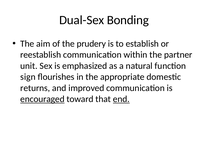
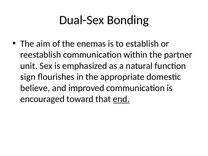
prudery: prudery -> enemas (91, 44)
returns: returns -> believe (35, 88)
encouraged underline: present -> none (42, 99)
